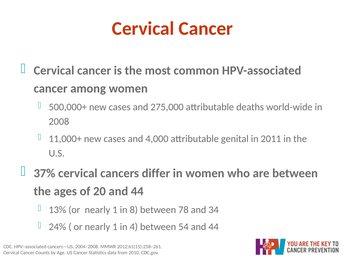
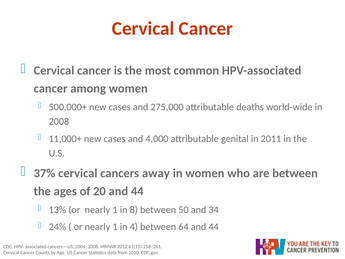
differ: differ -> away (156, 173)
78: 78 -> 50 (183, 210)
54: 54 -> 64 (183, 227)
